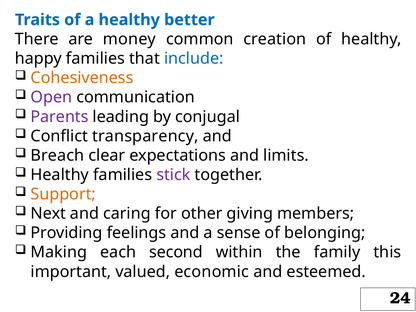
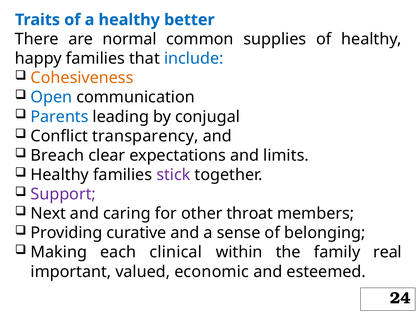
money: money -> normal (130, 39)
creation: creation -> supplies (275, 39)
Open colour: purple -> blue (51, 97)
Parents colour: purple -> blue (60, 117)
Support colour: orange -> purple (63, 194)
giving: giving -> throat (250, 214)
feelings: feelings -> curative (137, 233)
second: second -> clinical (176, 252)
this: this -> real (387, 252)
